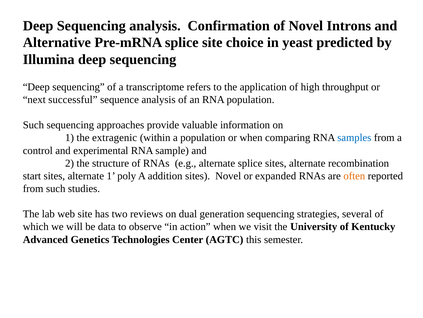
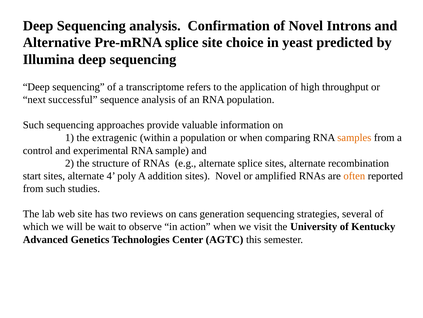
samples colour: blue -> orange (354, 137)
alternate 1: 1 -> 4 (111, 176)
expanded: expanded -> amplified (276, 176)
dual: dual -> cans (188, 214)
data: data -> wait (107, 226)
